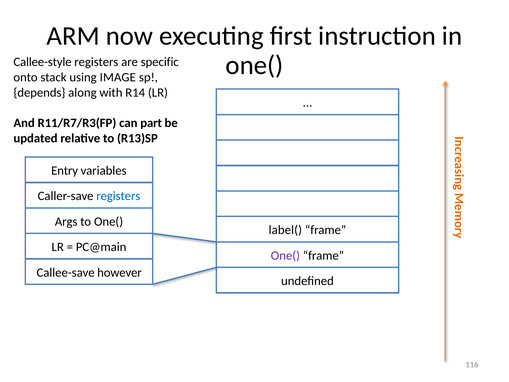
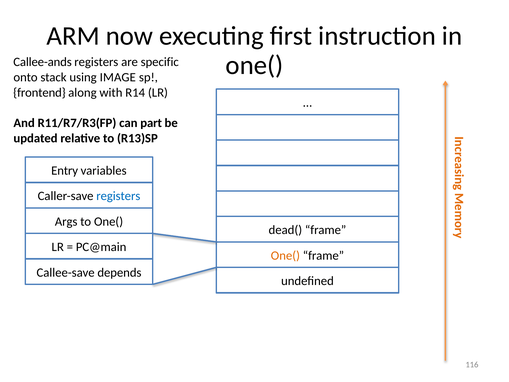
Callee-style: Callee-style -> Callee-ands (43, 62)
depends: depends -> frontend (39, 92)
label(: label( -> dead( (285, 230)
One( colour: purple -> orange (285, 255)
however: however -> depends (119, 272)
